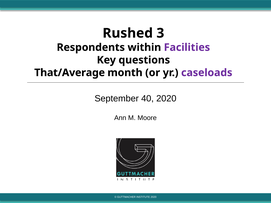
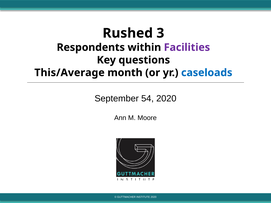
That/Average: That/Average -> This/Average (70, 73)
caseloads colour: purple -> blue (207, 73)
40: 40 -> 54 (147, 99)
